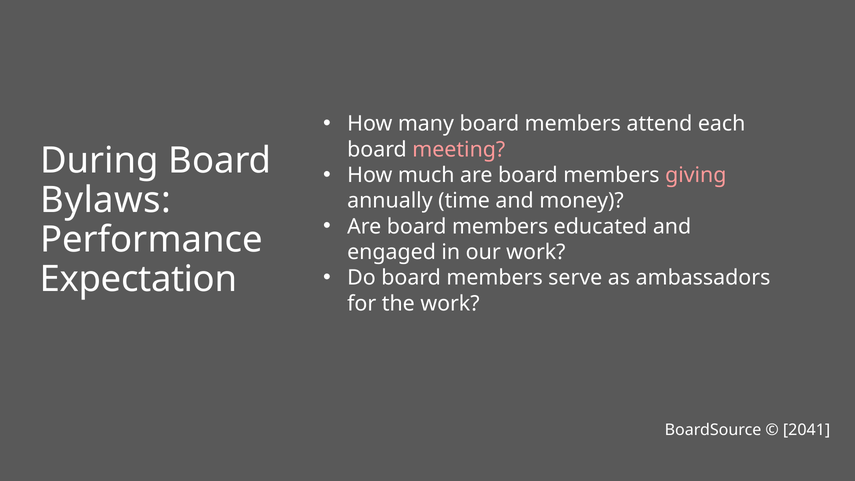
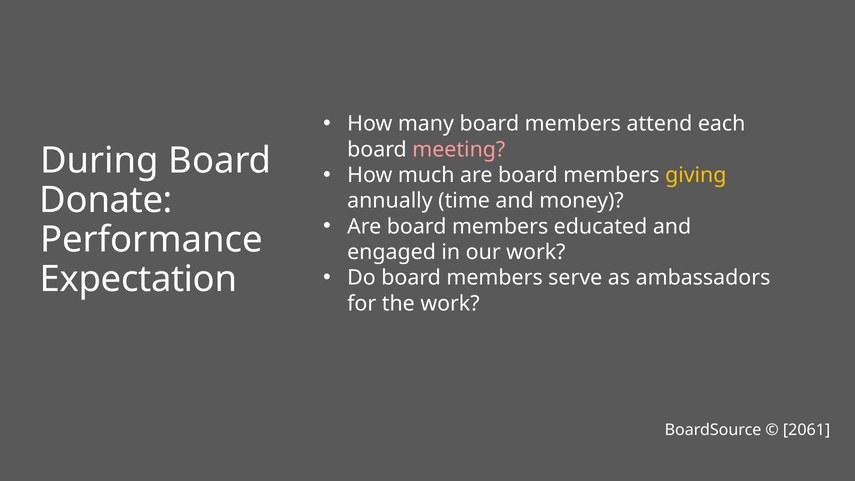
giving colour: pink -> yellow (696, 175)
Bylaws: Bylaws -> Donate (106, 200)
2041: 2041 -> 2061 (807, 430)
